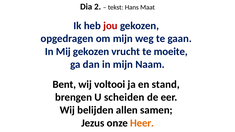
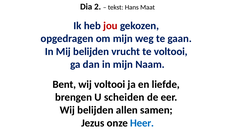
Mij gekozen: gekozen -> belijden (91, 52)
te moeite: moeite -> voltooi (171, 52)
stand: stand -> liefde (166, 84)
Heer colour: orange -> blue (142, 123)
